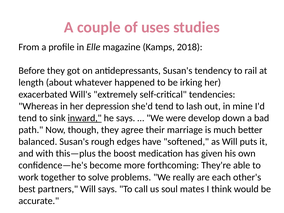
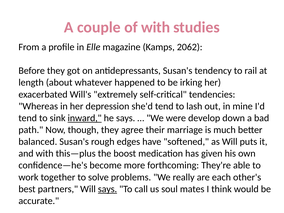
of uses: uses -> with (156, 27)
2018: 2018 -> 2062 (190, 47)
says underline: none -> present (108, 189)
